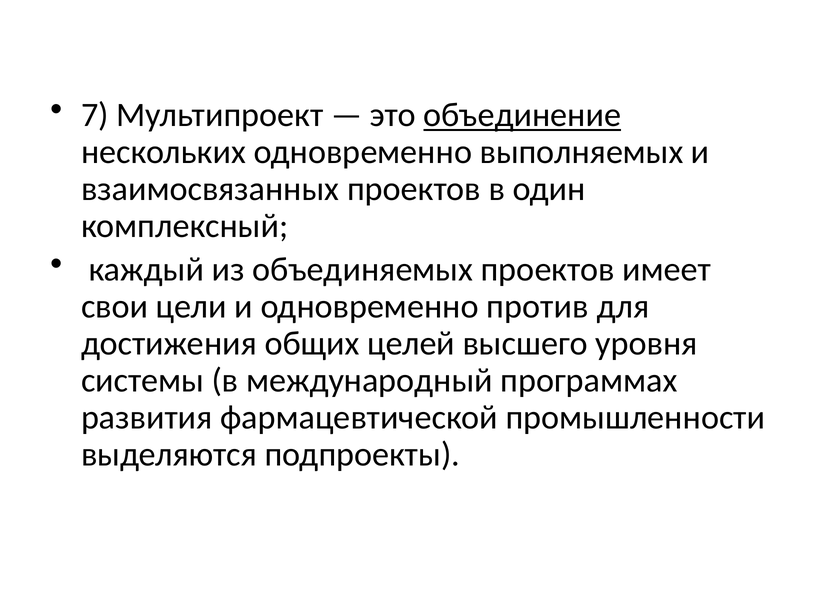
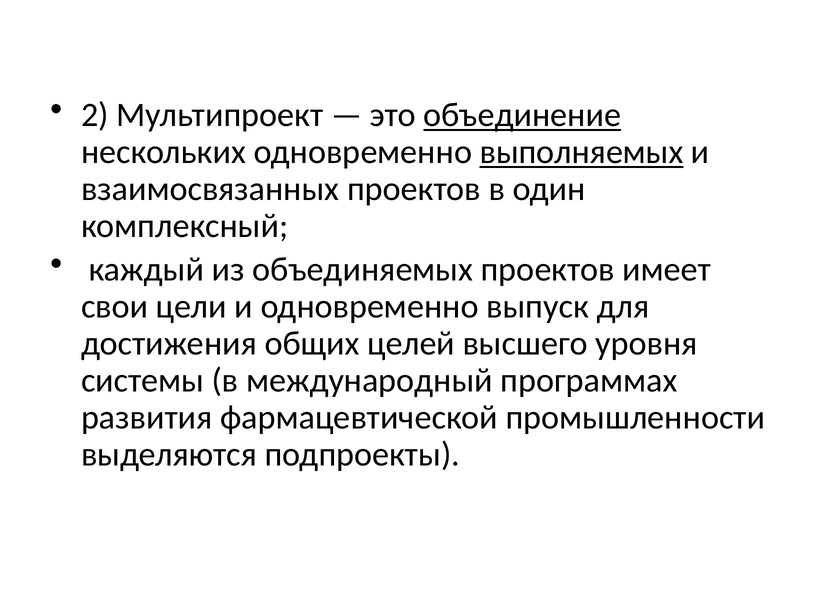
7: 7 -> 2 (95, 115)
выполняемых underline: none -> present (582, 152)
против: против -> выпуск (538, 306)
